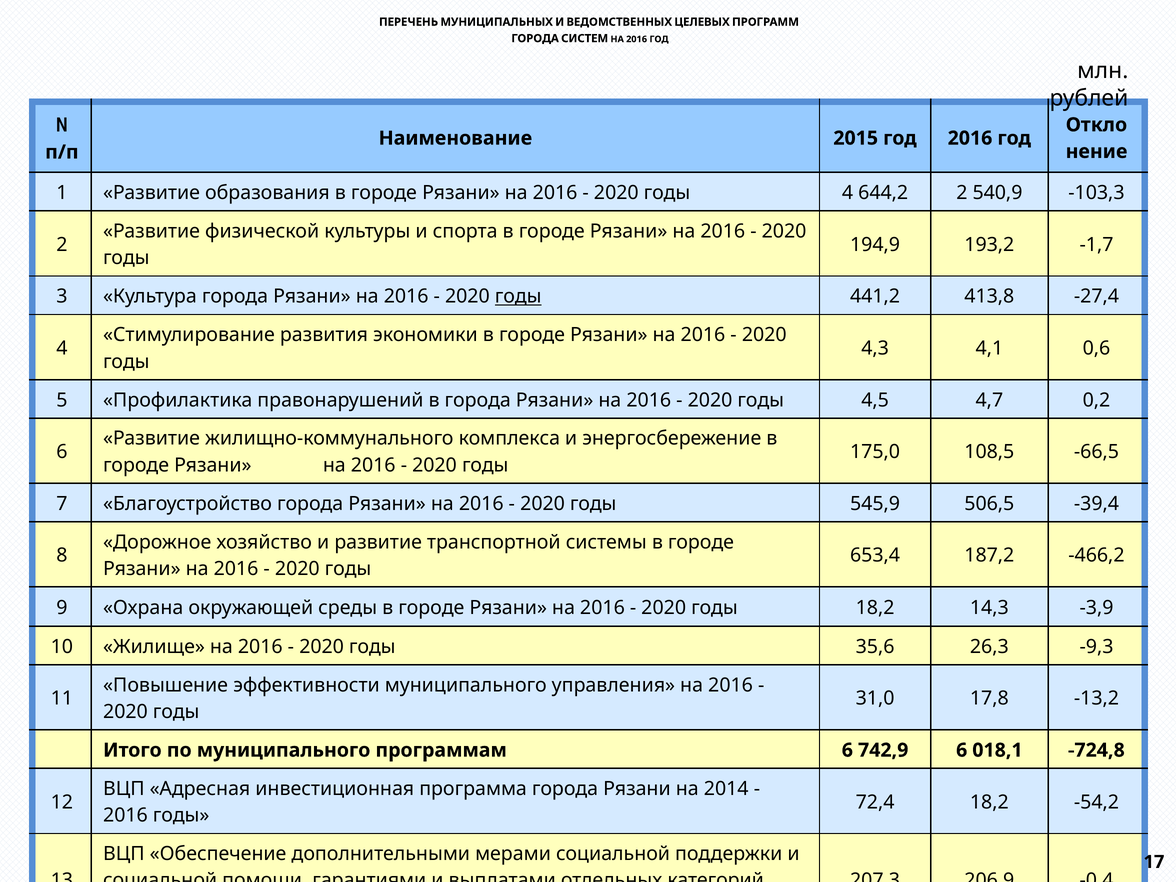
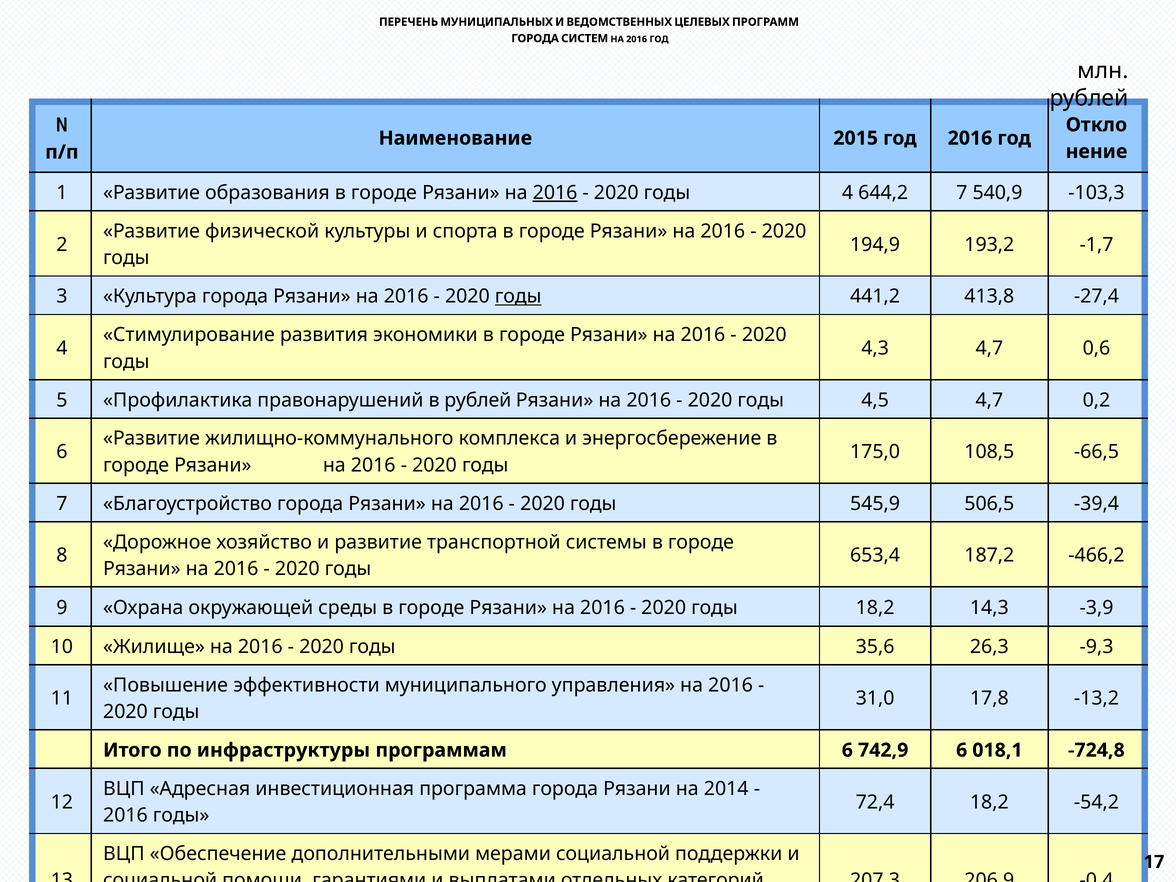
2016 underline: none -> present (555, 193)
644,2 2: 2 -> 7 (962, 193)
4,3 4,1: 4,1 -> 4,7 (989, 348)
в города: города -> рублей (478, 400)
по муниципального: муниципального -> инфраструктуры (283, 750)
